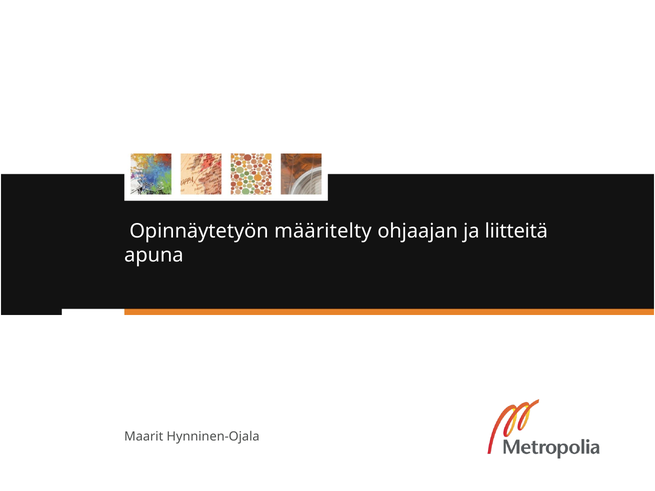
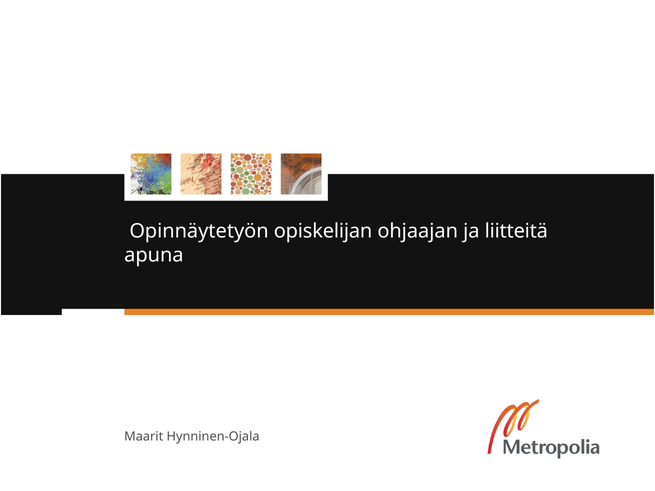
määritelty: määritelty -> opiskelijan (323, 231)
